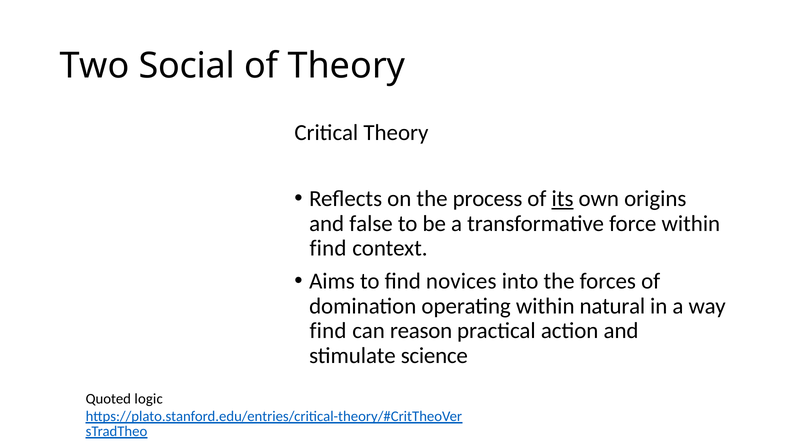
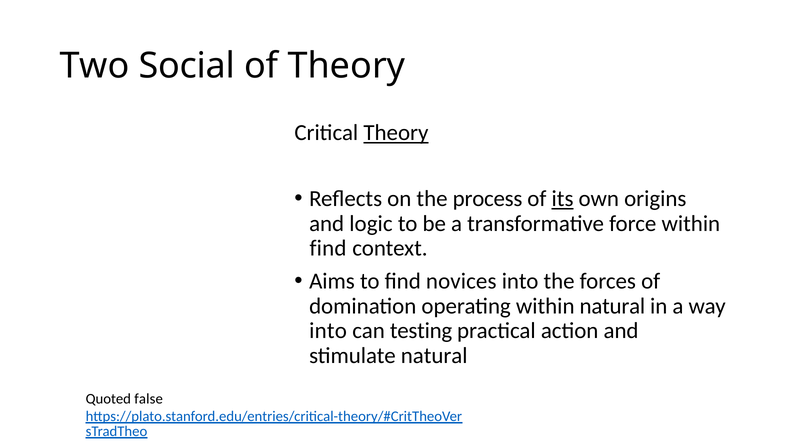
Theory underline: none -> present (396, 133)
false: false -> logic (371, 224)
find: find -> into (328, 331)
reason: reason -> testing (421, 331)
stimulate science: science -> natural (434, 356)
logic: logic -> false (149, 399)
